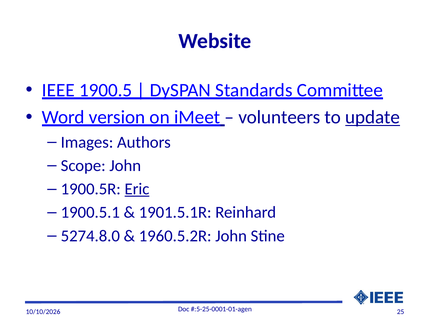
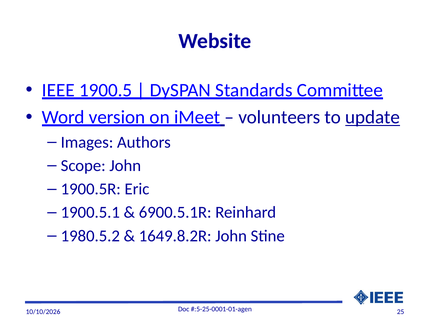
Eric underline: present -> none (137, 189)
1901.5.1R: 1901.5.1R -> 6900.5.1R (175, 213)
5274.8.0: 5274.8.0 -> 1980.5.2 (90, 236)
1960.5.2R: 1960.5.2R -> 1649.8.2R (175, 236)
